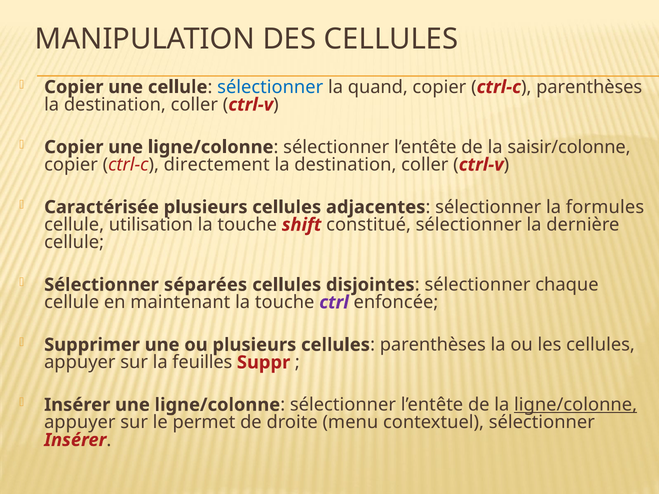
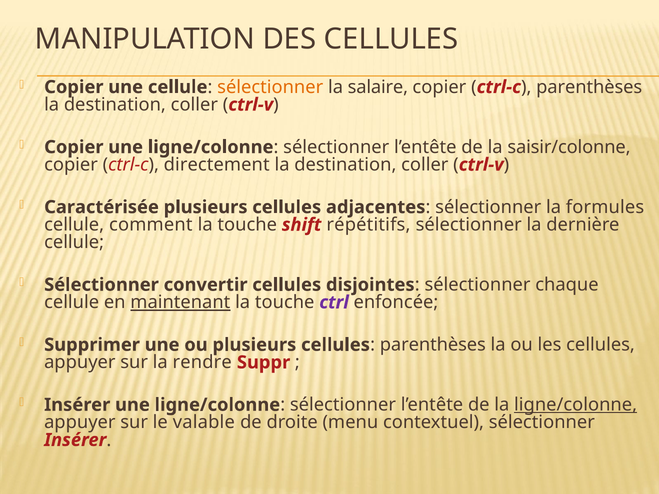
sélectionner colour: blue -> orange (270, 87)
quand: quand -> salaire (378, 87)
utilisation: utilisation -> comment (151, 225)
constitué: constitué -> répétitifs (368, 225)
séparées: séparées -> convertir (206, 285)
maintenant underline: none -> present (180, 302)
feuilles: feuilles -> rendre (202, 363)
permet: permet -> valable (204, 423)
